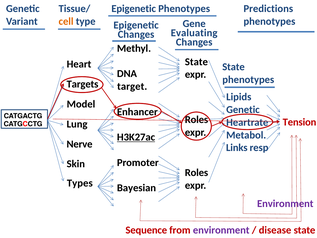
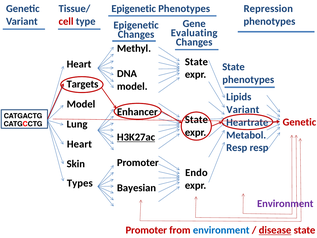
Predictions: Predictions -> Repression (268, 9)
cell colour: orange -> red (66, 21)
target: target -> model (132, 86)
Genetic: Genetic -> Variant (243, 110)
Roles: Roles -> State (196, 120)
Tension: Tension -> Genetic (299, 122)
Nerve: Nerve -> Heart (79, 144)
Links: Links -> Resp (237, 148)
Roles: Roles -> Endo (196, 172)
Sequence: Sequence -> Promoter (146, 230)
environment colour: purple -> blue (221, 230)
disease underline: none -> present (275, 230)
